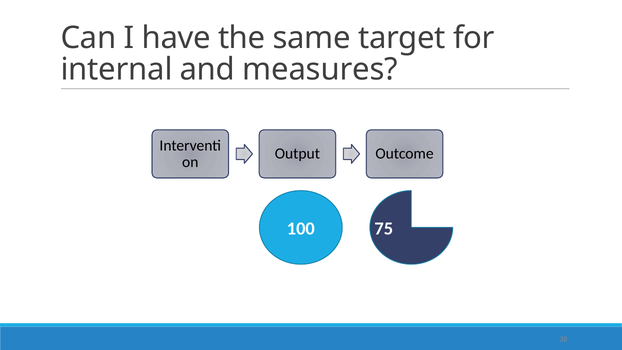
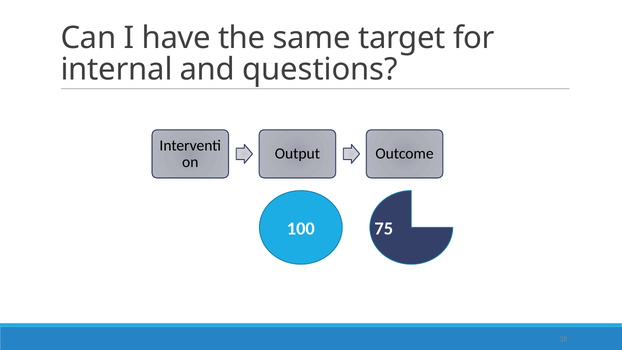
measures: measures -> questions (320, 70)
